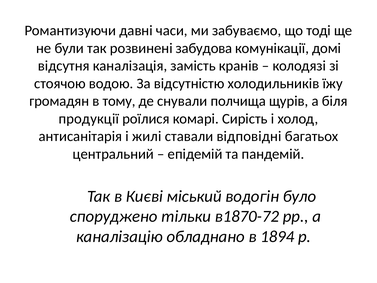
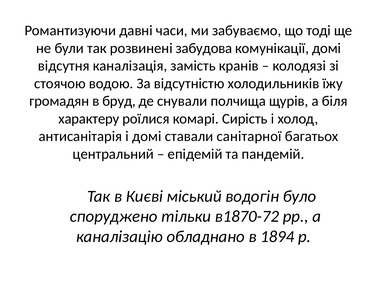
тому: тому -> бруд (119, 101)
продукції: продукції -> характеру (89, 119)
і жилі: жилі -> домі (147, 136)
відповідні: відповідні -> санітарної (249, 136)
